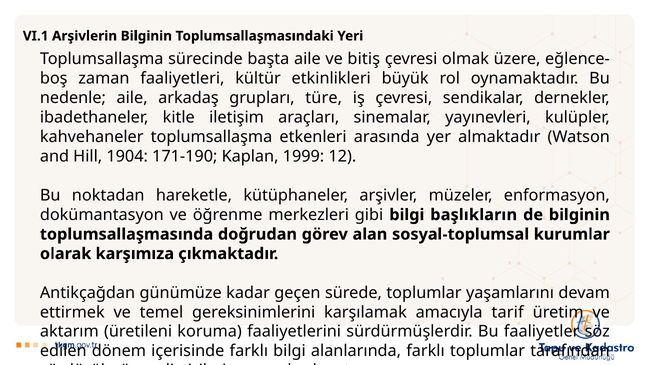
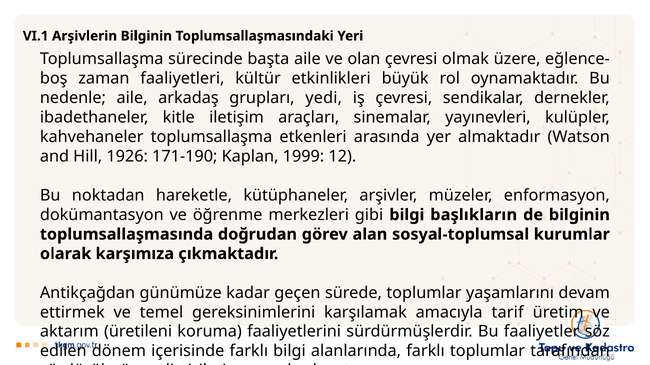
bitiş: bitiş -> olan (364, 59)
türe: türe -> yedi (324, 98)
1904: 1904 -> 1926 (127, 157)
